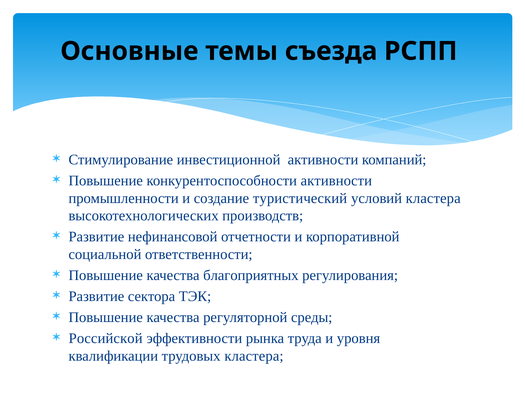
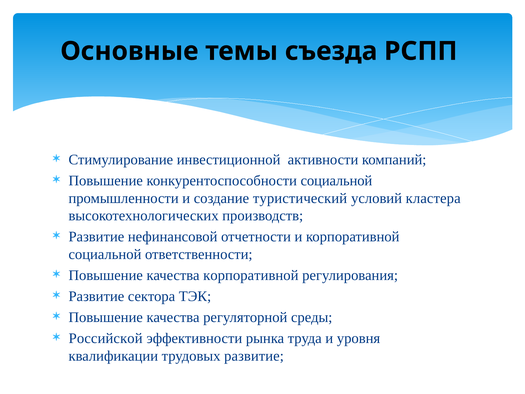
конкурентоспособности активности: активности -> социальной (336, 181)
качества благоприятных: благоприятных -> корпоративной (251, 275)
трудовых кластера: кластера -> развитие (254, 356)
